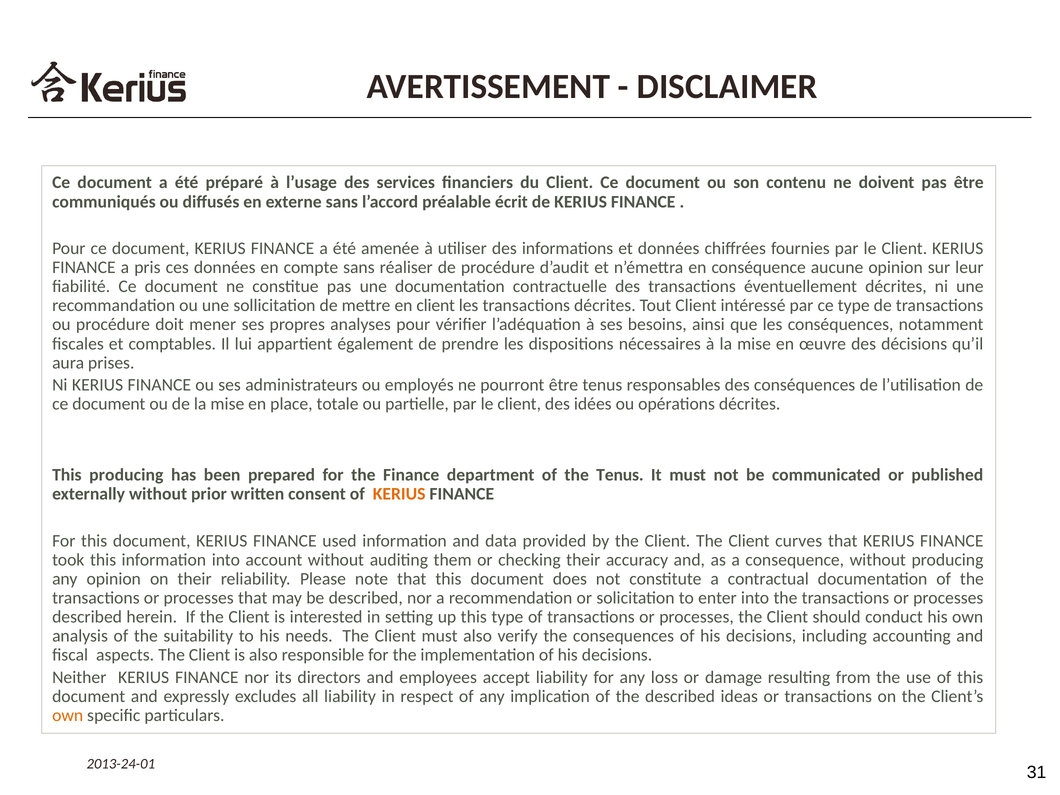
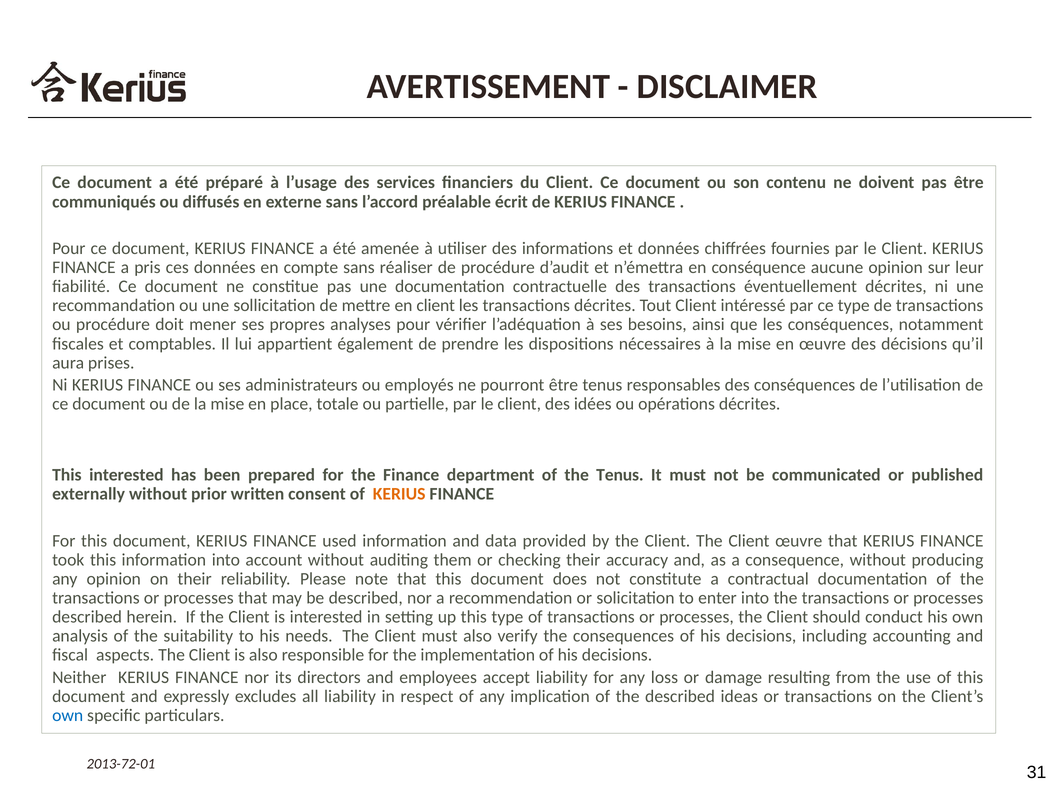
This producing: producing -> interested (126, 475)
Client curves: curves -> œuvre (799, 541)
own colour: orange -> blue (68, 716)
2013-24-01: 2013-24-01 -> 2013-72-01 (121, 764)
